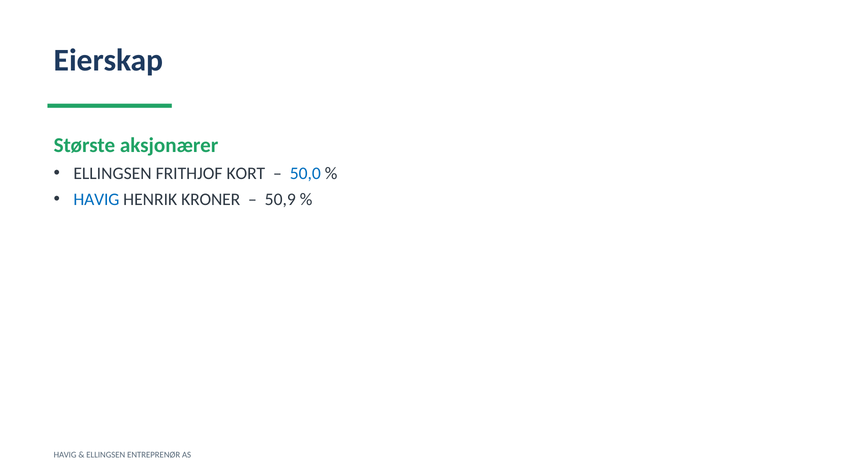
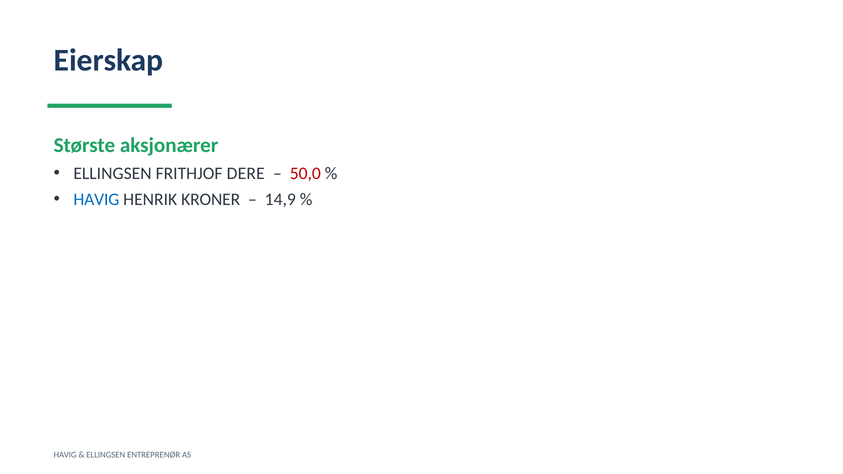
KORT: KORT -> DERE (246, 173)
50,0 colour: blue -> red (305, 173)
50,9: 50,9 -> 14,9 (280, 200)
